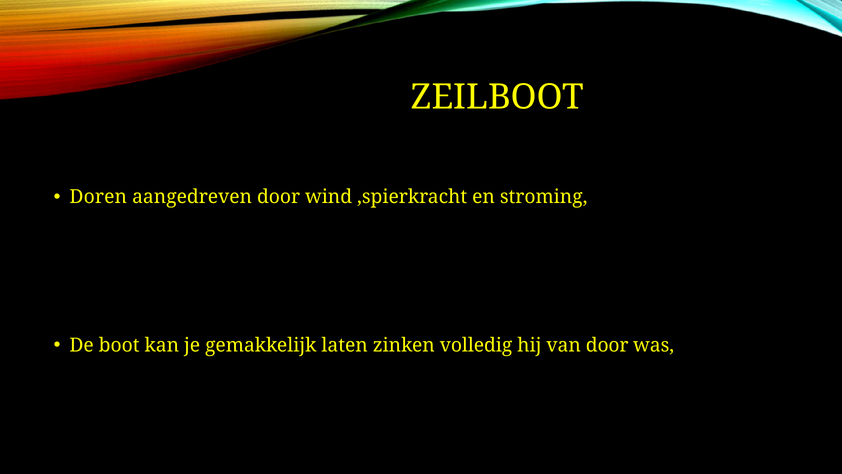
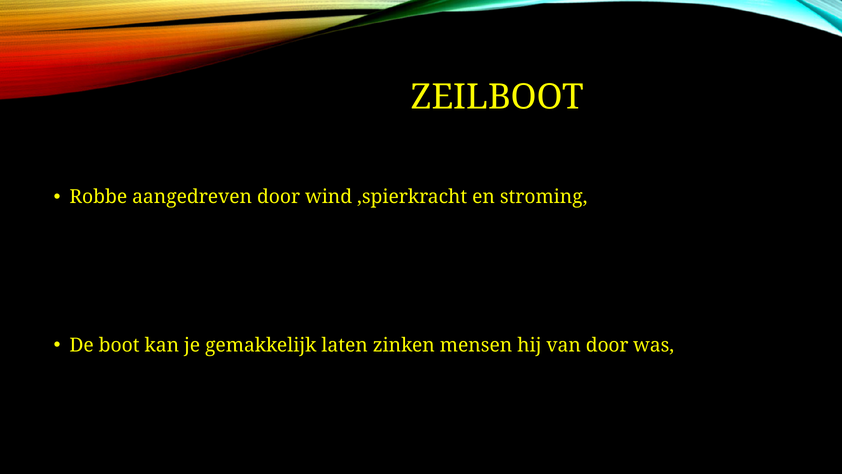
Doren: Doren -> Robbe (98, 197)
volledig: volledig -> mensen (476, 345)
